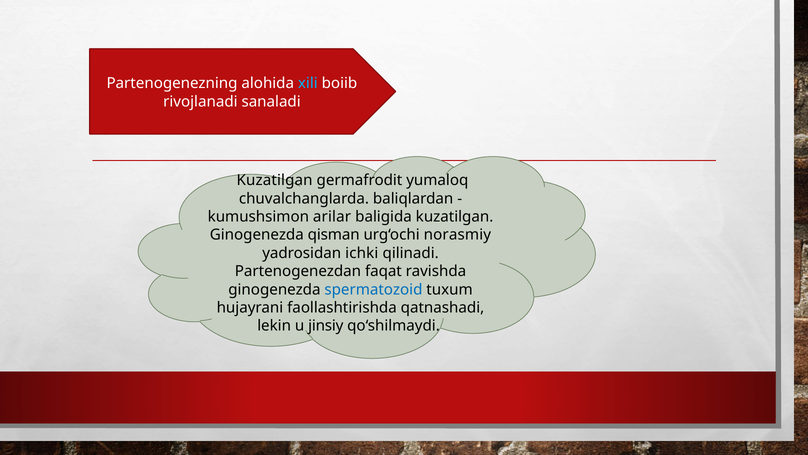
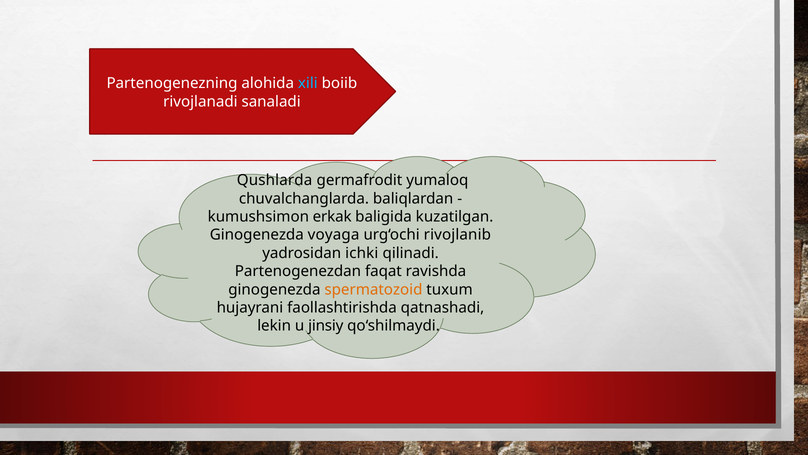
Kuzatilgan: Kuzatilgan -> Qushlarda (275, 180)
arilar: arilar -> erkak (332, 217)
qisman: qisman -> voyaga (334, 235)
norasmiy: norasmiy -> rivojlanib (457, 235)
spermatozoid colour: blue -> orange (373, 289)
